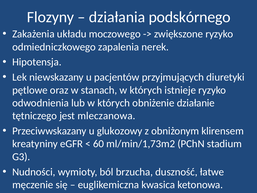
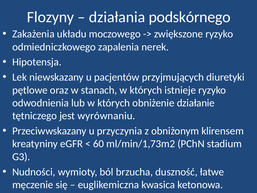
mleczanowa: mleczanowa -> wyrównaniu (106, 116)
glukozowy: glukozowy -> przyczynia (120, 131)
